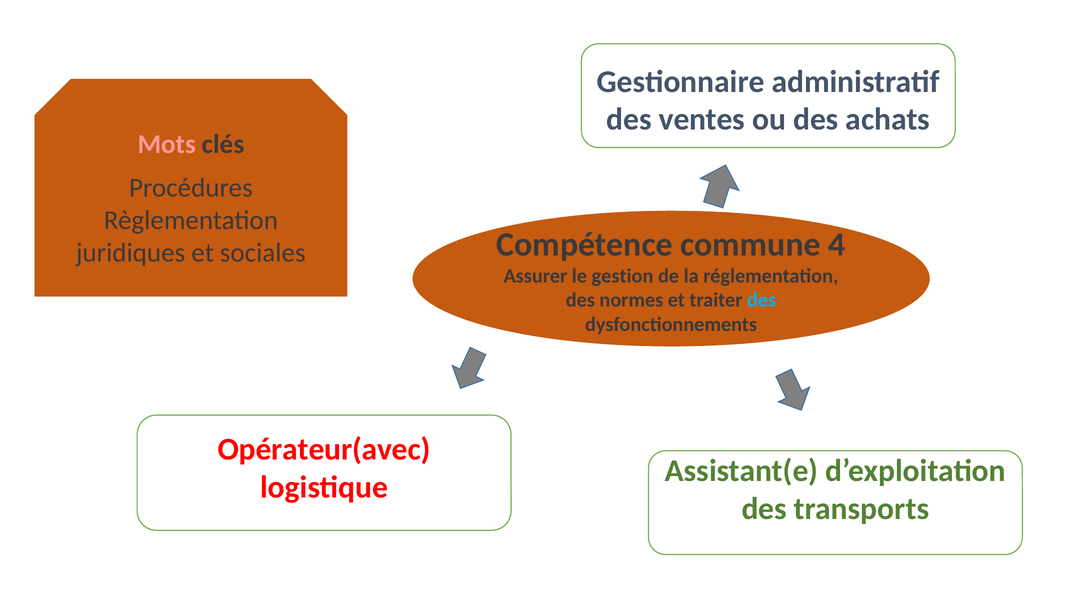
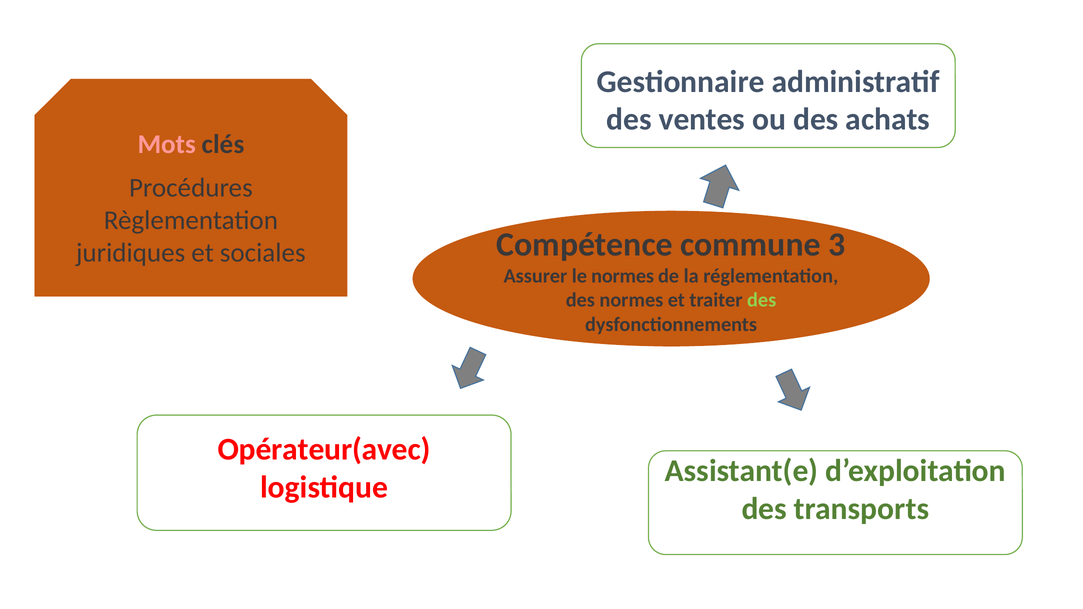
4: 4 -> 3 (837, 244)
le gestion: gestion -> normes (623, 276)
des colour: light blue -> light green (762, 300)
